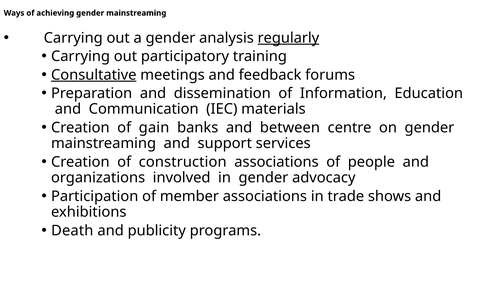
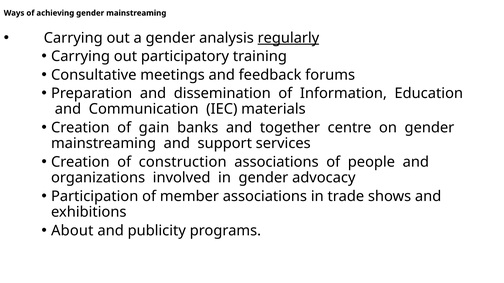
Consultative underline: present -> none (94, 75)
between: between -> together (290, 128)
Death: Death -> About (72, 231)
